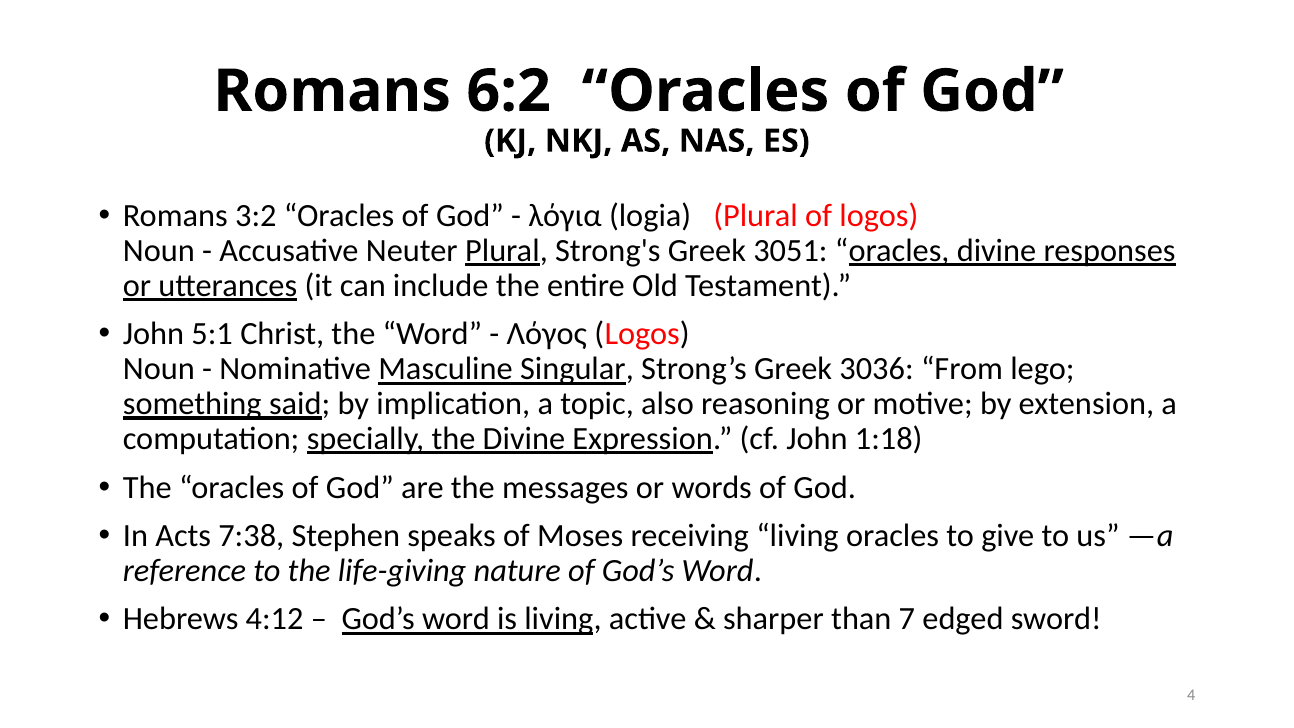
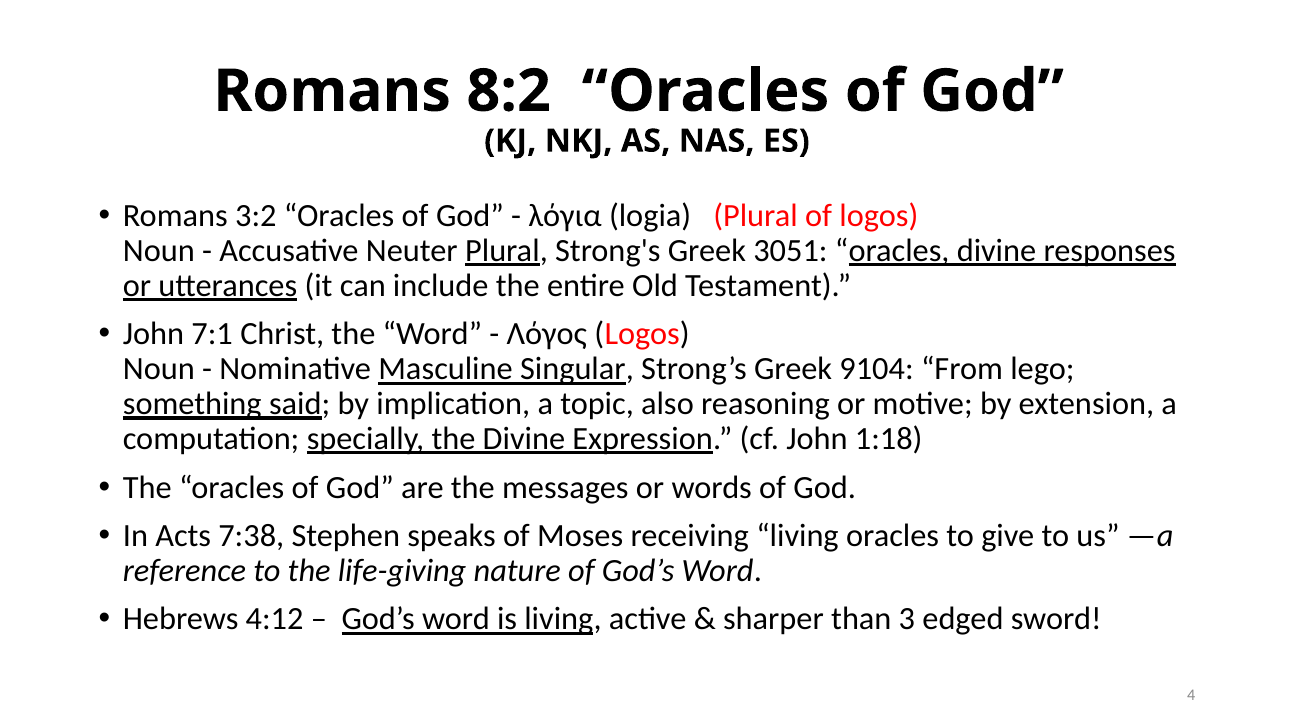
6:2: 6:2 -> 8:2 (509, 91)
5:1: 5:1 -> 7:1 (212, 334)
3036: 3036 -> 9104 (877, 369)
7: 7 -> 3 (907, 619)
